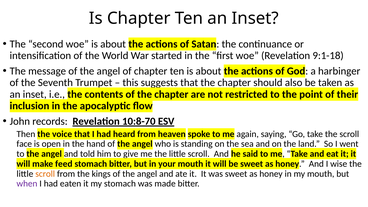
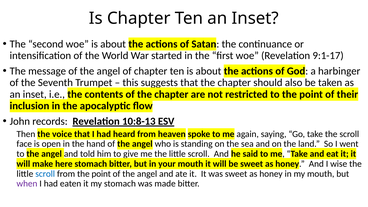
9:1-18: 9:1-18 -> 9:1-17 (328, 56)
10:8-70: 10:8-70 -> 10:8-13 (139, 121)
feed: feed -> here (64, 164)
scroll colour: orange -> blue (45, 174)
from the kings: kings -> point (101, 174)
